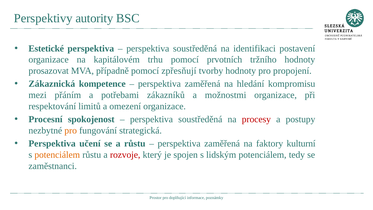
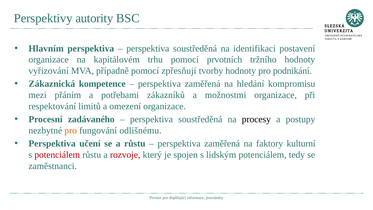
Estetické: Estetické -> Hlavním (46, 48)
prosazovat: prosazovat -> vyřizování (49, 71)
propojení: propojení -> podnikání (292, 71)
spokojenost: spokojenost -> zadávaného (91, 119)
procesy colour: red -> black (256, 119)
strategická: strategická -> odlišnému (140, 130)
potenciálem colour: orange -> red (57, 155)
